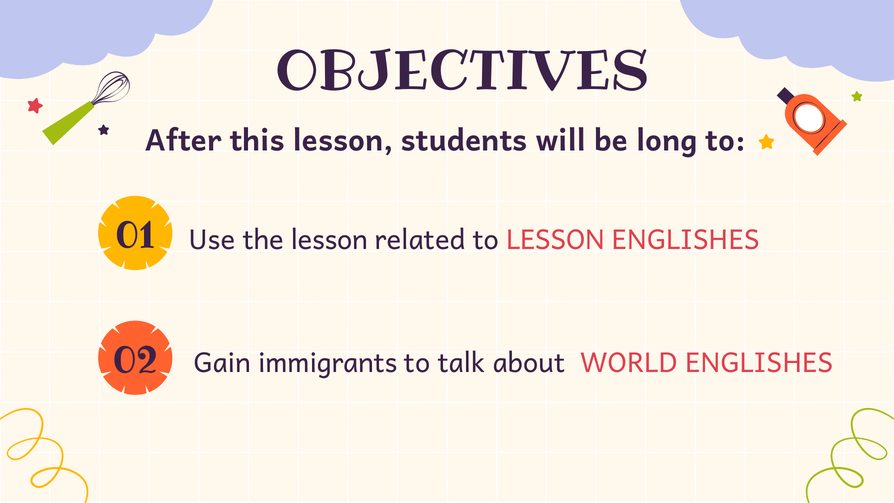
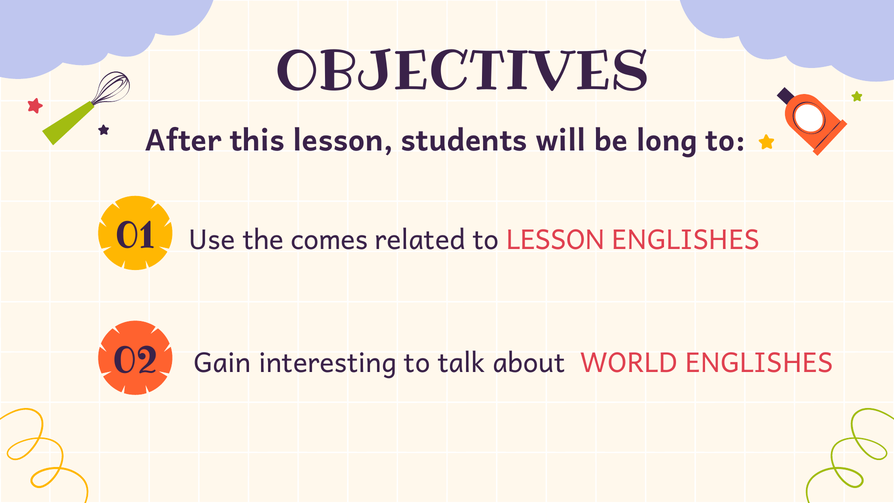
the lesson: lesson -> comes (329, 240)
immigrants: immigrants -> interesting (328, 363)
